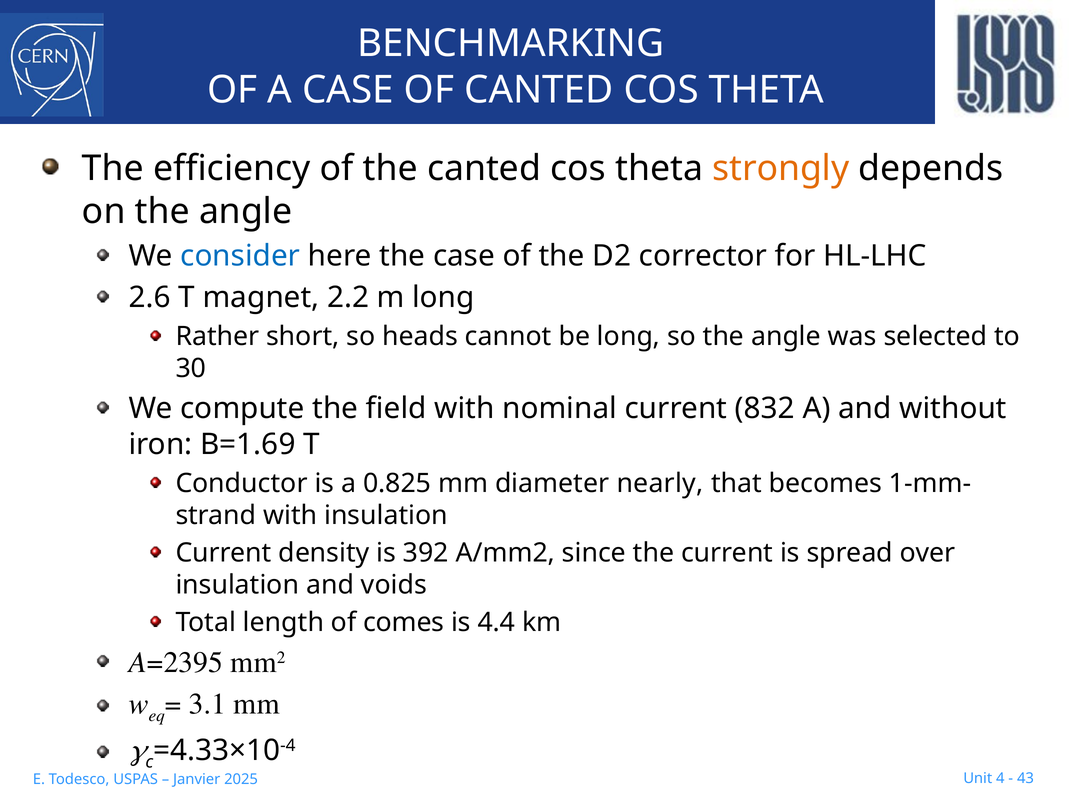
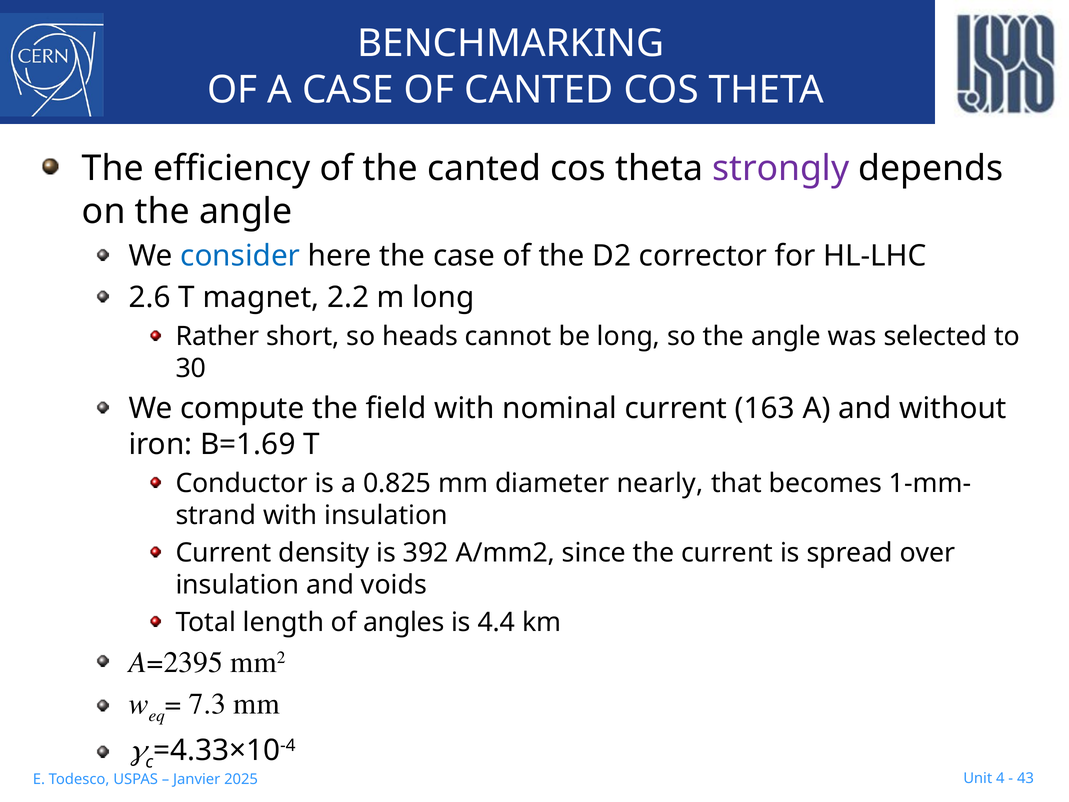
strongly colour: orange -> purple (781, 168)
832: 832 -> 163 (765, 409)
comes: comes -> angles (404, 622)
3.1: 3.1 -> 7.3 (207, 704)
